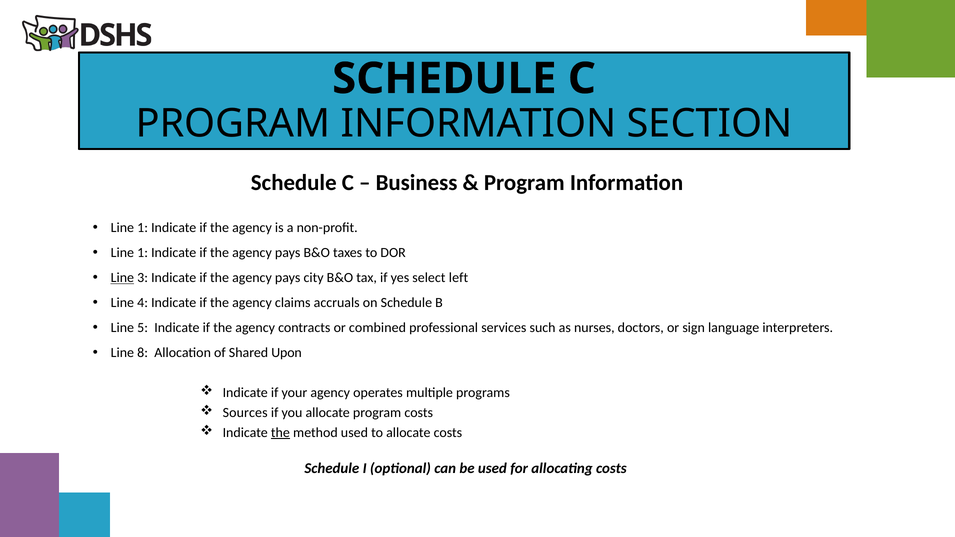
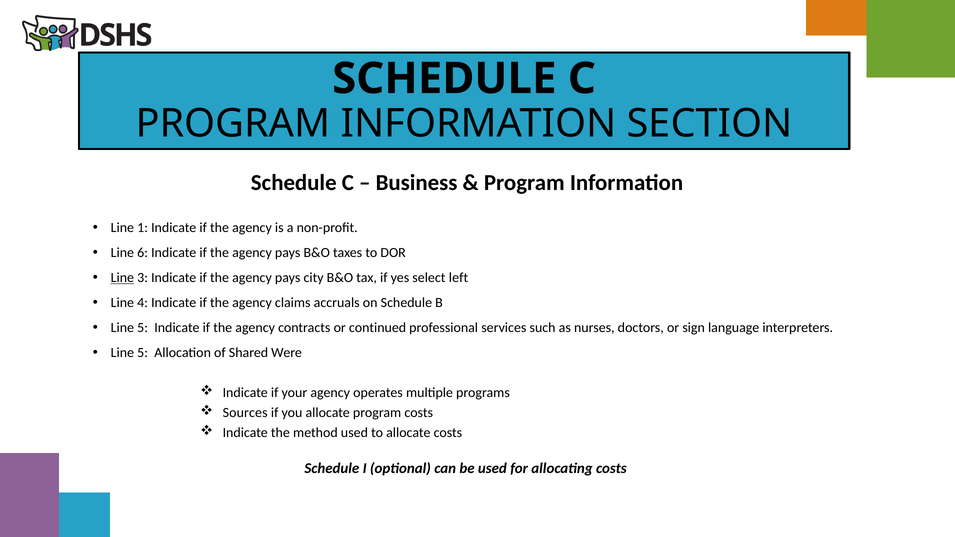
1: 1 -> 6 (143, 253)
combined: combined -> continued (378, 328)
8: 8 -> 5 (143, 353)
Upon: Upon -> Were (287, 353)
the underline: present -> none (280, 433)
